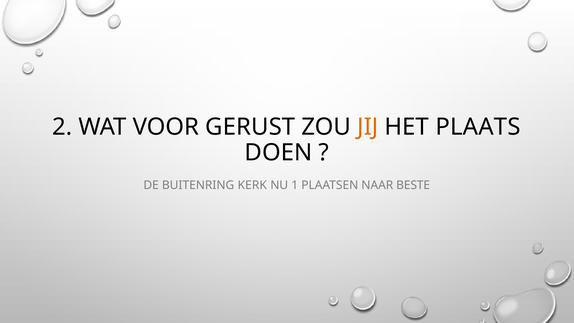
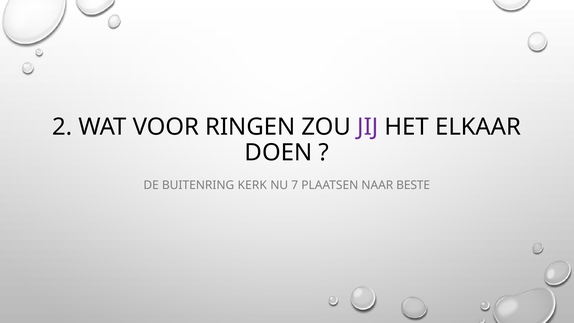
GERUST: GERUST -> RINGEN (250, 127)
JIJ colour: orange -> purple (368, 127)
PLAATS: PLAATS -> ELKAAR (478, 127)
1: 1 -> 7 (295, 185)
